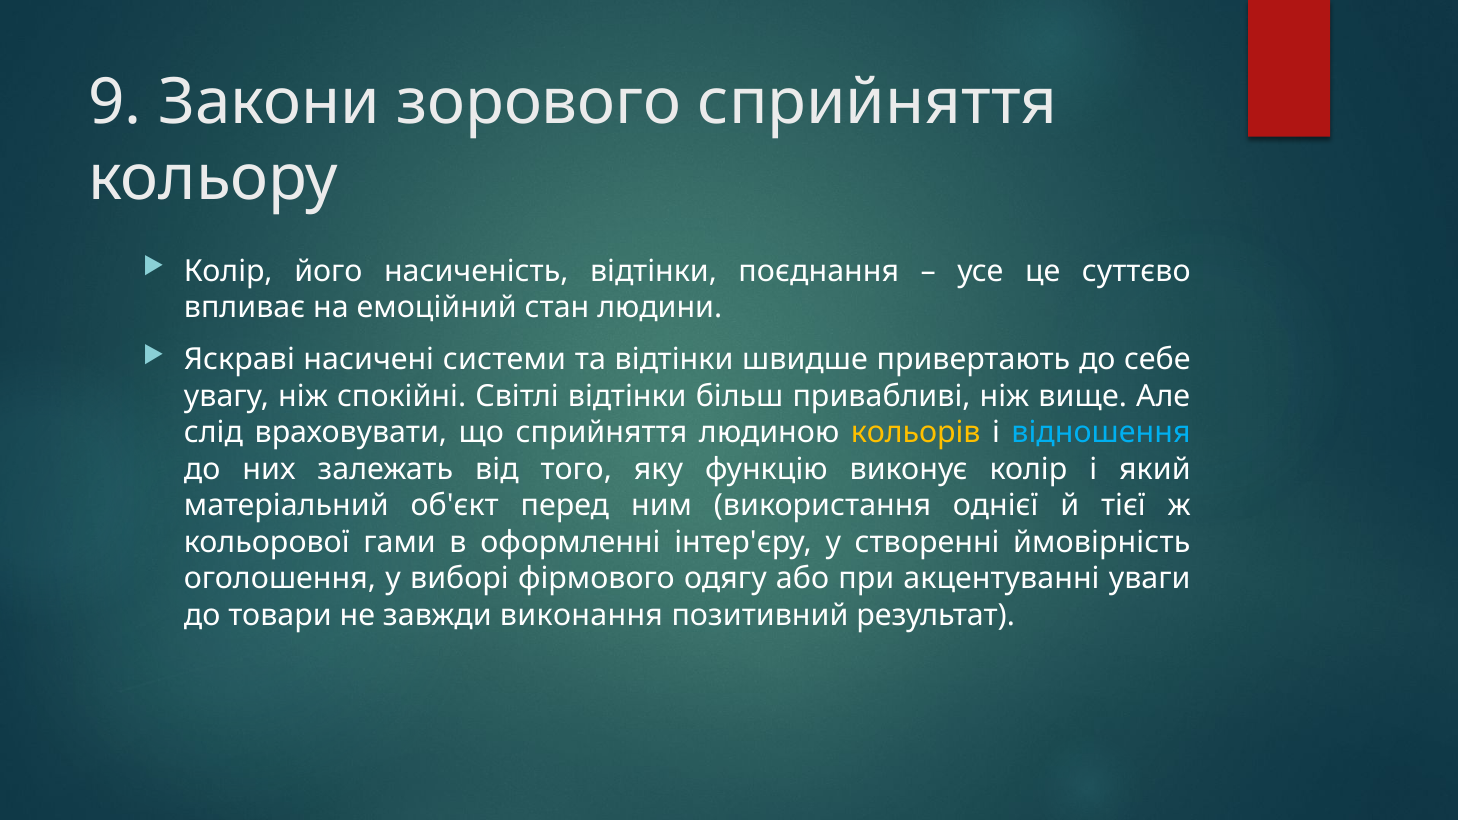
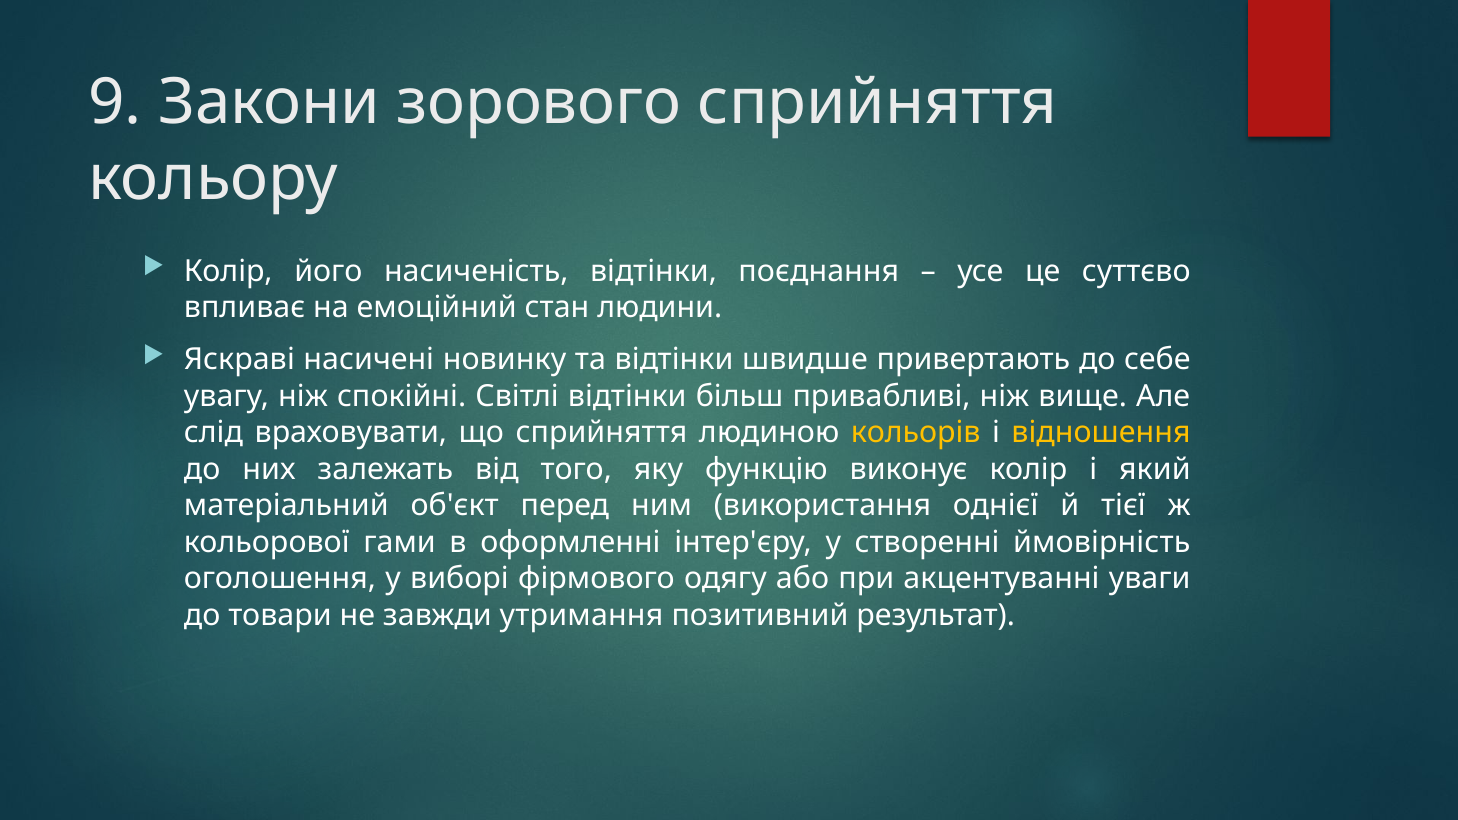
системи: системи -> новинку (505, 360)
відношення colour: light blue -> yellow (1101, 433)
виконання: виконання -> утримання (582, 615)
